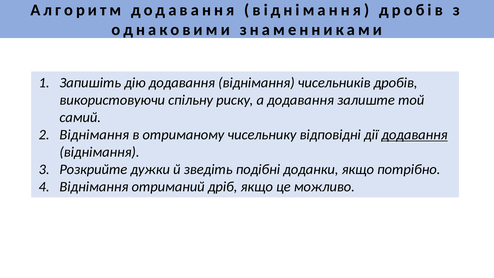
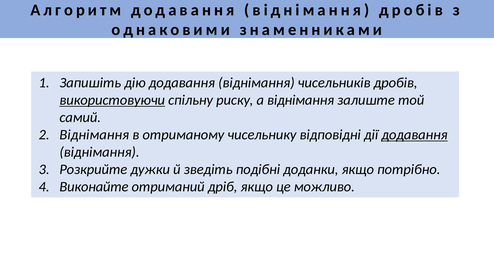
використовуючи underline: none -> present (112, 100)
а додавання: додавання -> віднімання (301, 100)
Віднімання: Віднімання -> Виконайте (94, 187)
